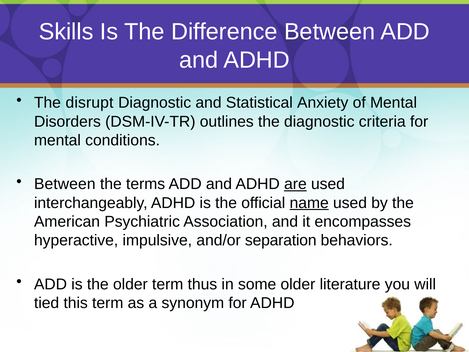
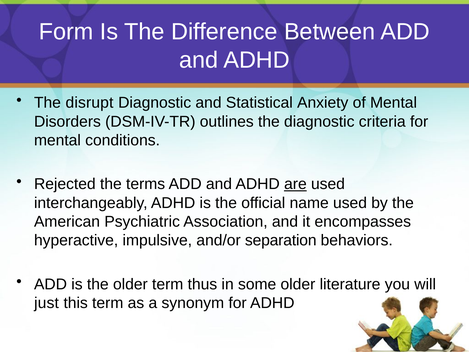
Skills: Skills -> Form (66, 32)
Between: Between -> Rejected (65, 184)
name underline: present -> none (309, 203)
tied: tied -> just (47, 303)
